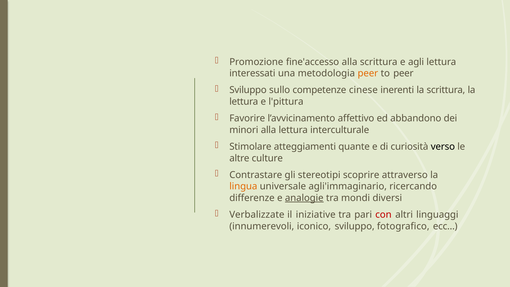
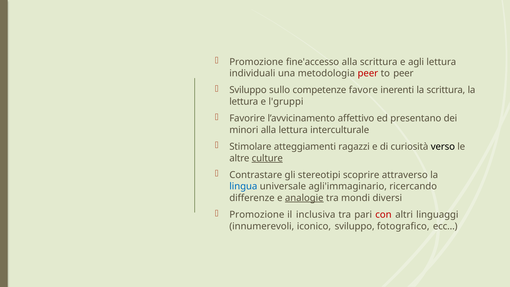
interessati: interessati -> individuali (252, 73)
peer colour: orange -> red (368, 73)
cinese: cinese -> favore (363, 90)
l'pittura: l'pittura -> l'gruppi (286, 102)
abbandono: abbandono -> presentano (416, 118)
quante: quante -> ragazzi (354, 147)
culture underline: none -> present (267, 158)
lingua colour: orange -> blue (243, 186)
Verbalizzate: Verbalizzate -> Promozione (257, 215)
iniziative: iniziative -> inclusiva (316, 215)
